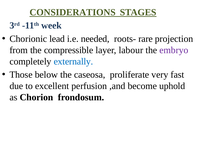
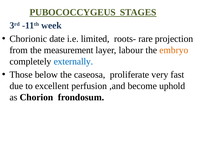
CONSIDERATIONS: CONSIDERATIONS -> PUBOCOCCYGEUS (73, 12)
lead: lead -> date (57, 39)
needed: needed -> limited (95, 39)
compressible: compressible -> measurement (69, 50)
embryo colour: purple -> orange (174, 50)
